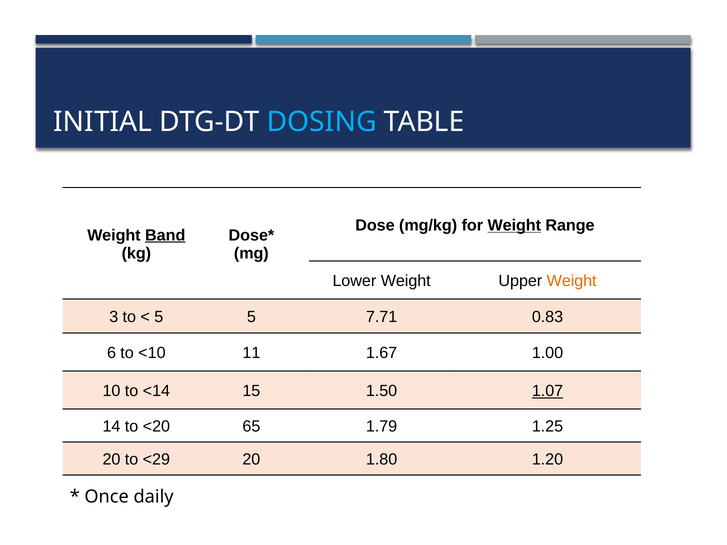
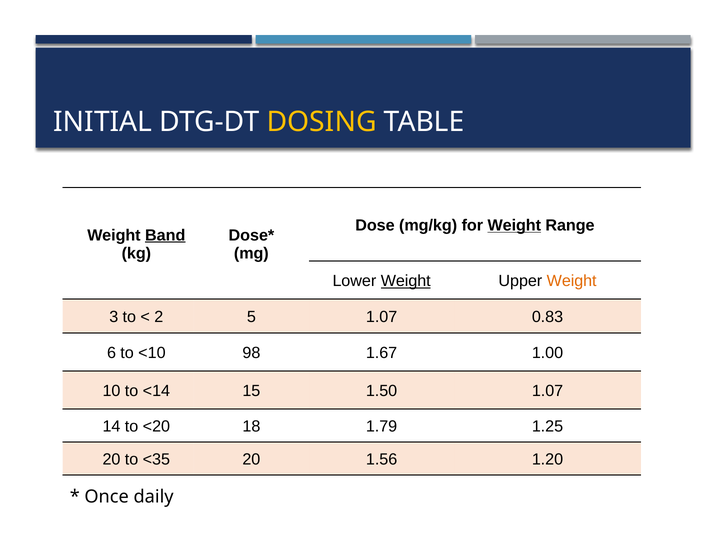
DOSING colour: light blue -> yellow (322, 122)
Weight underline: none -> present (406, 281)
5: 5 -> 2 (159, 317)
5 7.71: 7.71 -> 1.07 (382, 317)
11: 11 -> 98 (251, 353)
1.07 underline: present -> none (548, 391)
65: 65 -> 18 (251, 427)
<29: <29 -> <35 (156, 460)
1.80: 1.80 -> 1.56 (382, 460)
